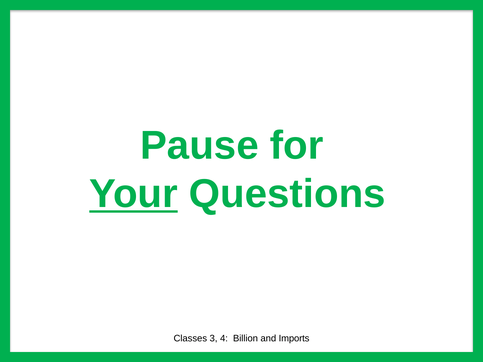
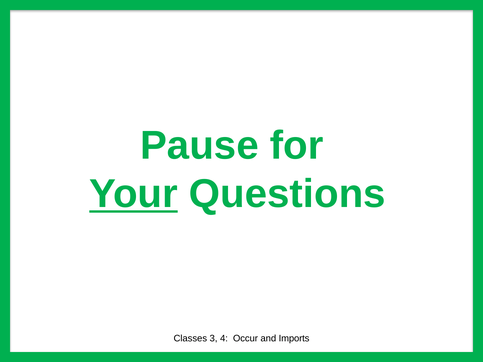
Billion: Billion -> Occur (245, 339)
